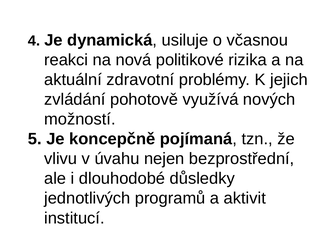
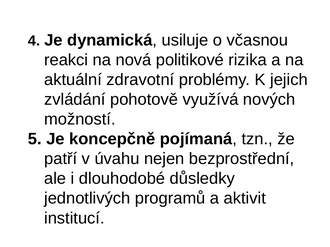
vlivu: vlivu -> patří (61, 159)
